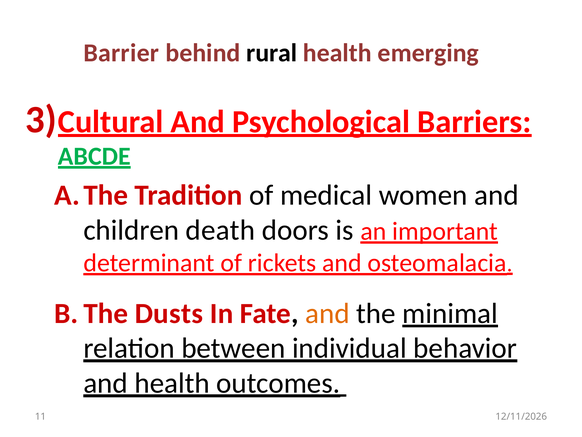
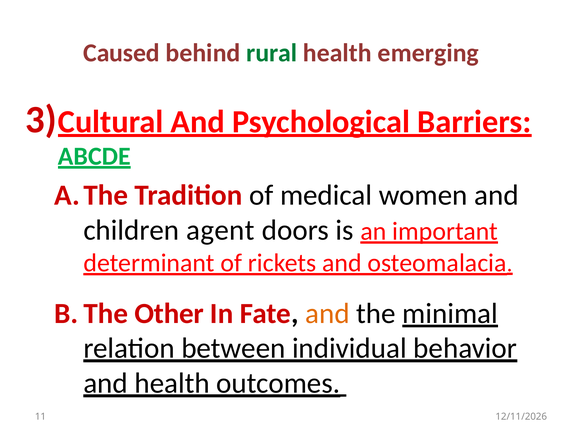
Barrier: Barrier -> Caused (122, 53)
rural colour: black -> green (272, 53)
death: death -> agent (220, 230)
Dusts: Dusts -> Other (169, 313)
